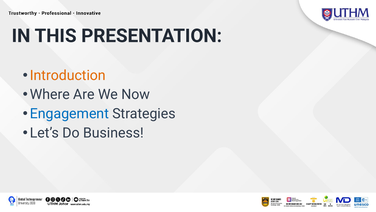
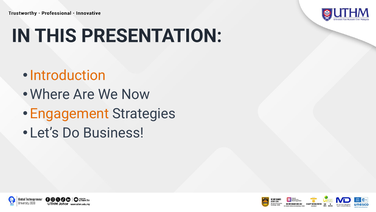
Engagement colour: blue -> orange (69, 114)
